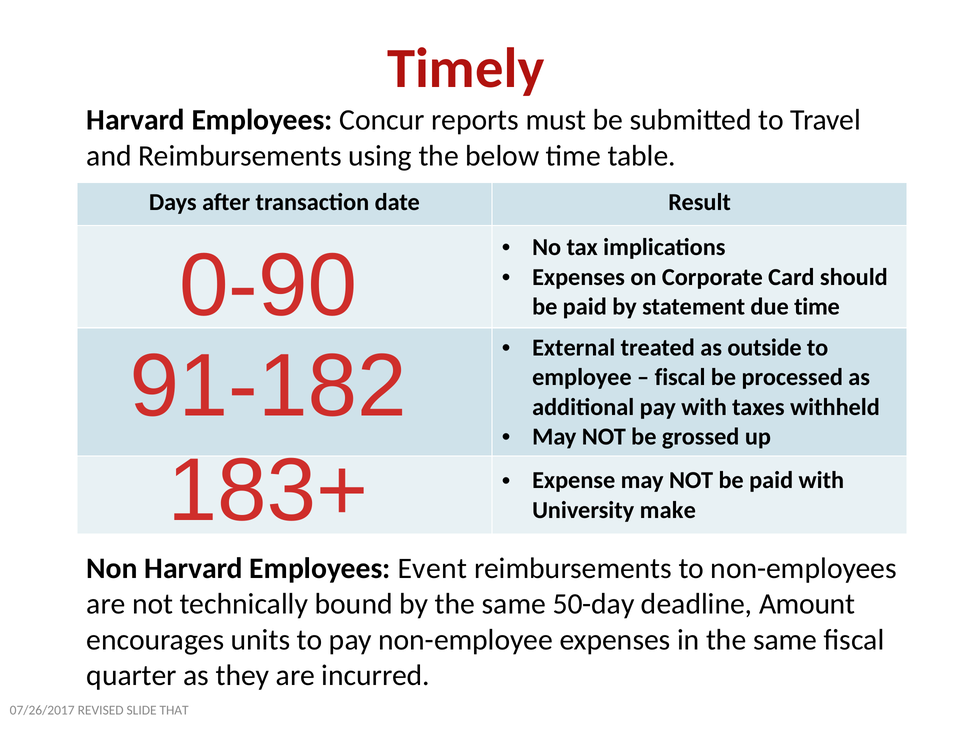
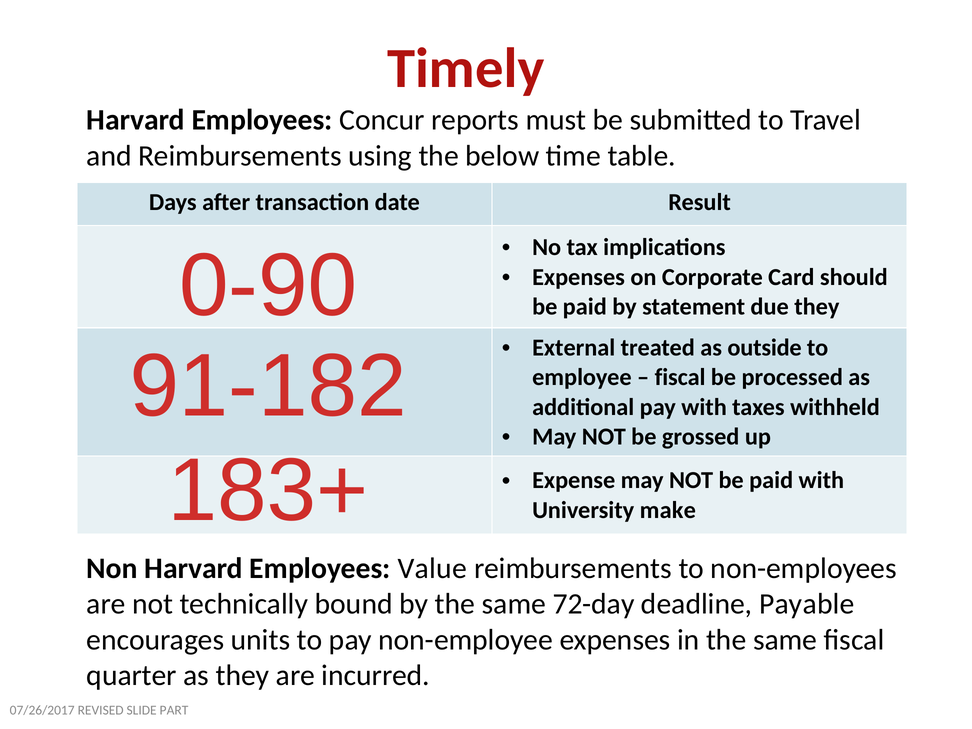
due time: time -> they (817, 307)
Event: Event -> Value (432, 568)
50-day: 50-day -> 72-day (594, 604)
Amount: Amount -> Payable (807, 604)
THAT: THAT -> PART (174, 710)
